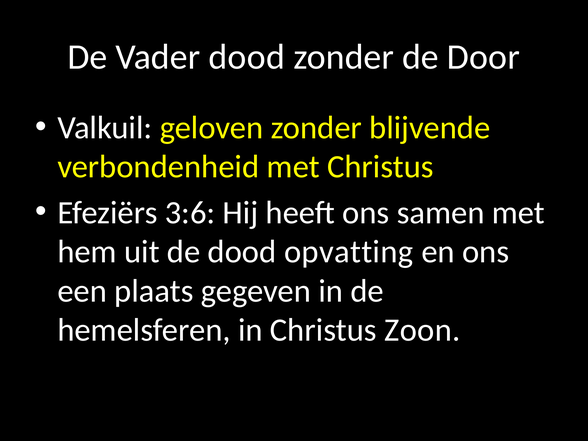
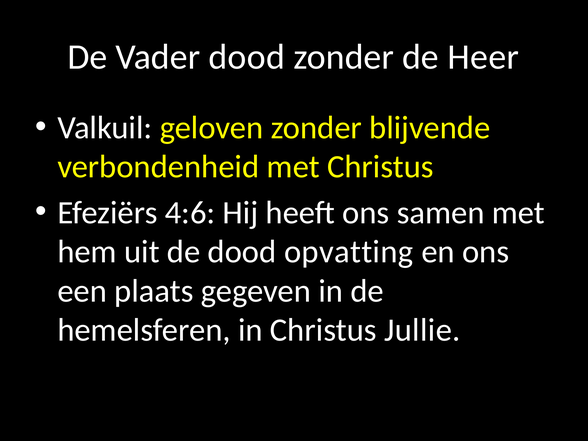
Door: Door -> Heer (483, 57)
3:6: 3:6 -> 4:6 (190, 213)
Zoon: Zoon -> Jullie (422, 330)
